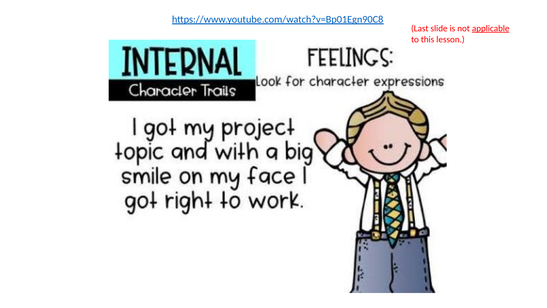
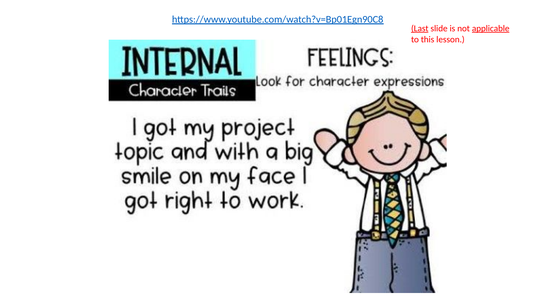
Last underline: none -> present (420, 28)
